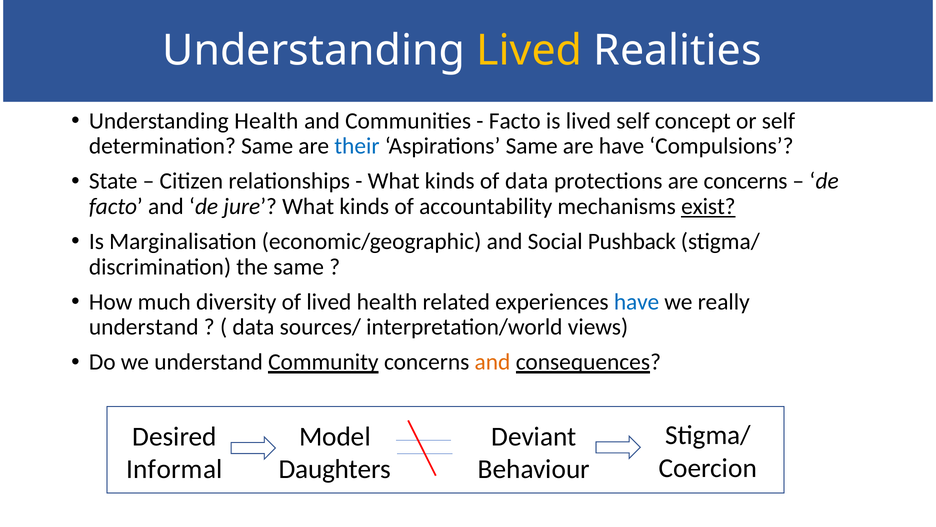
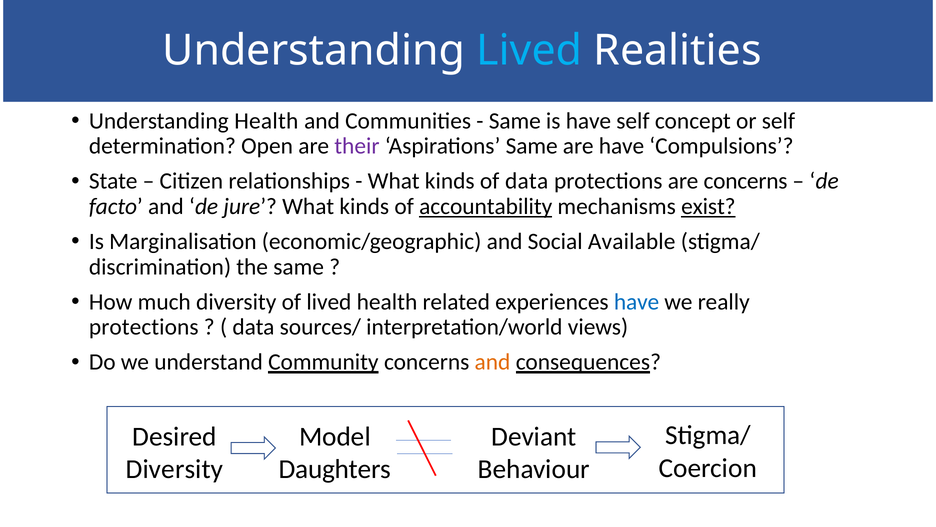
Lived colour: yellow -> light blue (529, 51)
Facto: Facto -> Same (515, 121)
is lived: lived -> have (588, 121)
determination Same: Same -> Open (267, 146)
their colour: blue -> purple (357, 146)
accountability underline: none -> present (486, 206)
Pushback: Pushback -> Available (632, 241)
understand: understand -> protections (144, 327)
Informal: Informal -> Diversity (175, 469)
